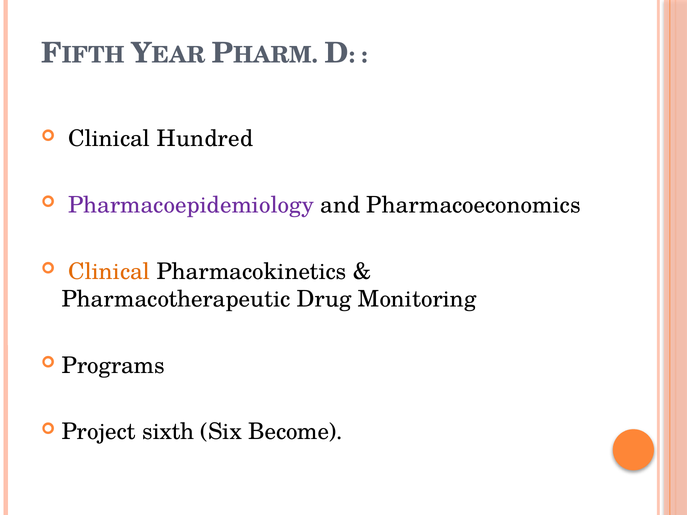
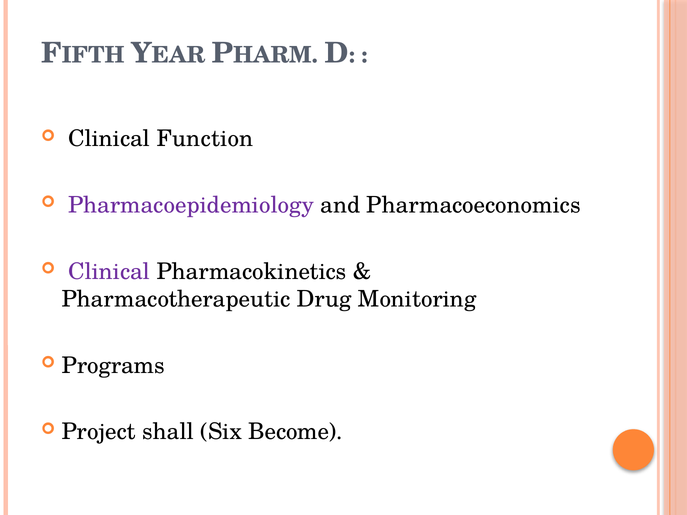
Hundred: Hundred -> Function (205, 139)
Clinical colour: orange -> purple (109, 272)
sixth: sixth -> shall (168, 432)
